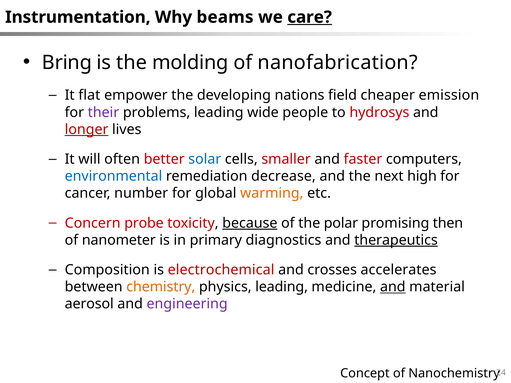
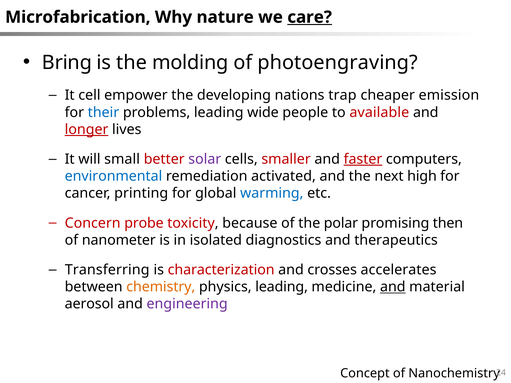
Instrumentation: Instrumentation -> Microfabrication (78, 17)
beams: beams -> nature (225, 17)
nanofabrication: nanofabrication -> photoengraving (338, 63)
flat: flat -> cell (89, 95)
field: field -> trap (342, 95)
their colour: purple -> blue (103, 112)
hydrosys: hydrosys -> available (379, 112)
often: often -> small (122, 159)
solar colour: blue -> purple (205, 159)
faster underline: none -> present (363, 159)
decrease: decrease -> activated (283, 176)
number: number -> printing (141, 193)
warming colour: orange -> blue (272, 193)
because underline: present -> none (250, 223)
primary: primary -> isolated (216, 240)
therapeutics underline: present -> none (396, 240)
Composition: Composition -> Transferring (107, 270)
electrochemical: electrochemical -> characterization (221, 270)
